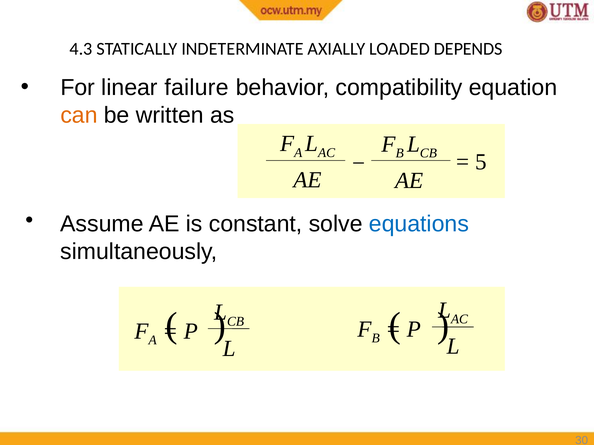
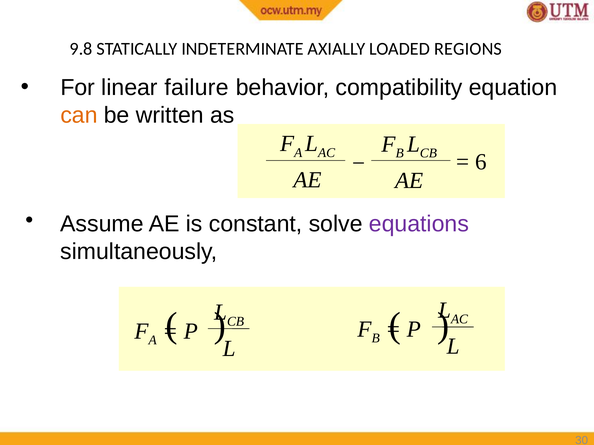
4.3: 4.3 -> 9.8 (81, 49)
DEPENDS: DEPENDS -> REGIONS (468, 49)
5: 5 -> 6 (481, 162)
equations colour: blue -> purple (419, 224)
